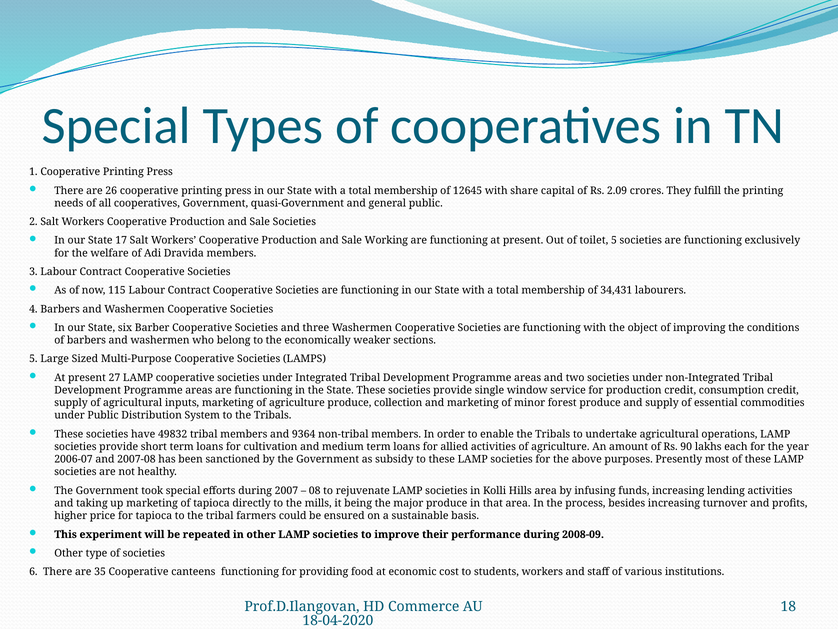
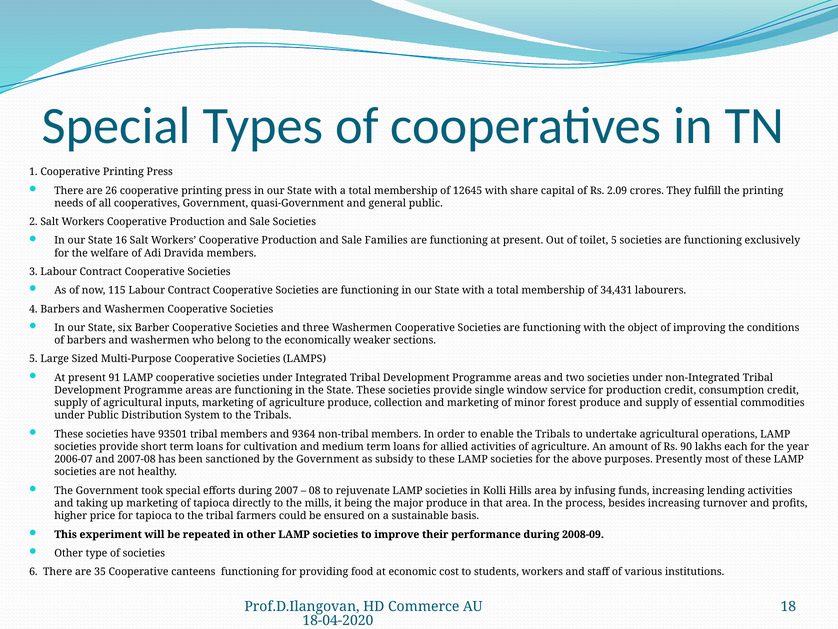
17: 17 -> 16 (121, 240)
Working: Working -> Families (386, 240)
27: 27 -> 91 (114, 377)
49832: 49832 -> 93501 (173, 434)
